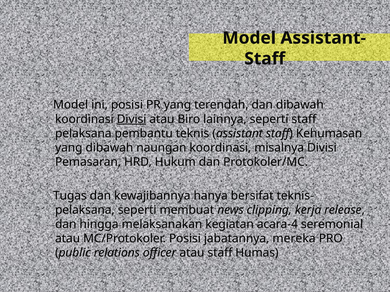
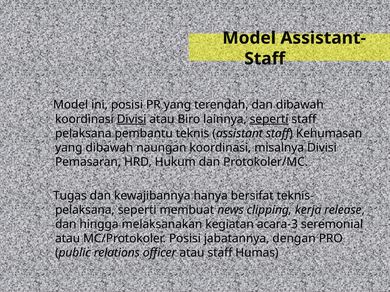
seperti underline: none -> present (269, 119)
acara-4: acara-4 -> acara-3 (277, 225)
mereka: mereka -> dengan (294, 239)
